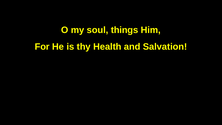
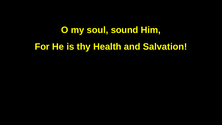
things: things -> sound (125, 30)
